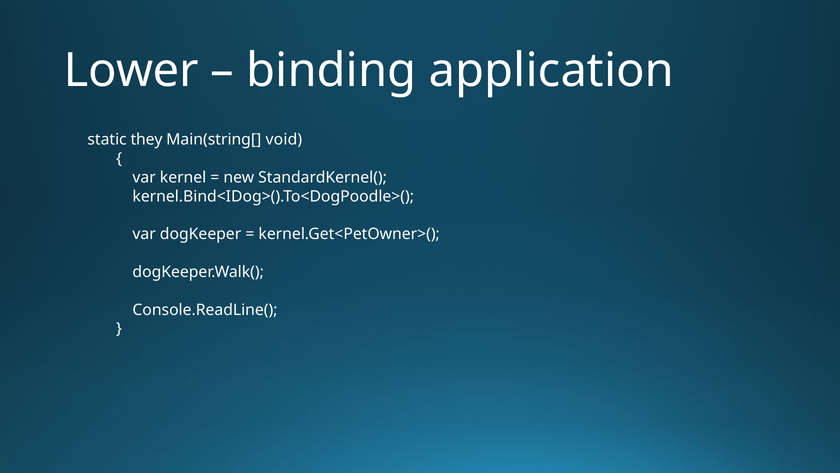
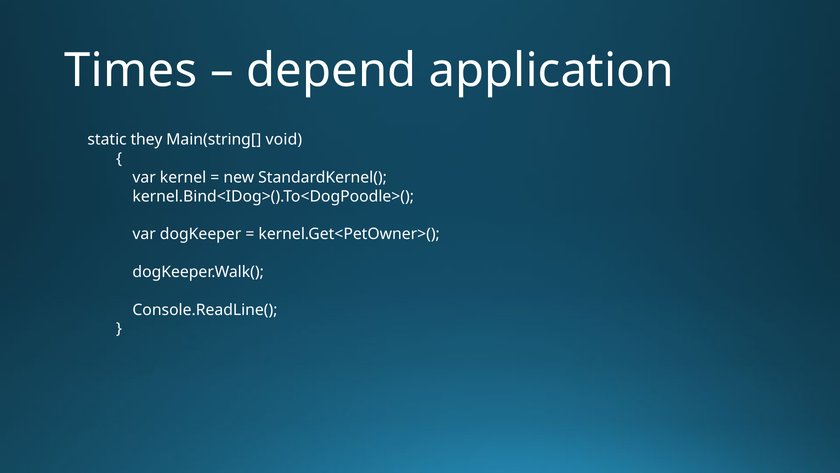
Lower: Lower -> Times (131, 71)
binding: binding -> depend (331, 71)
